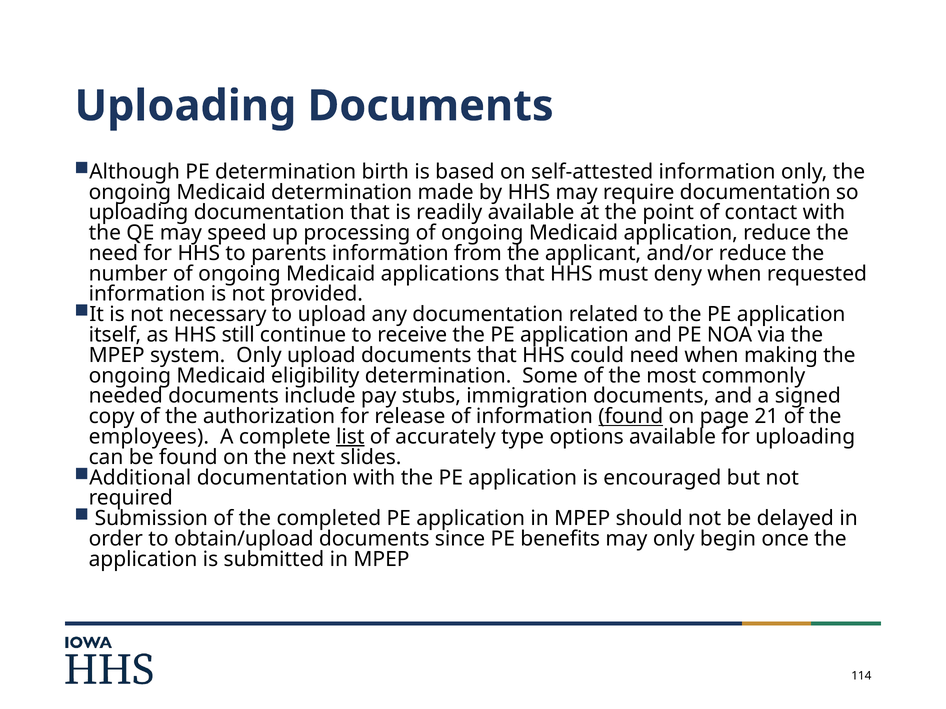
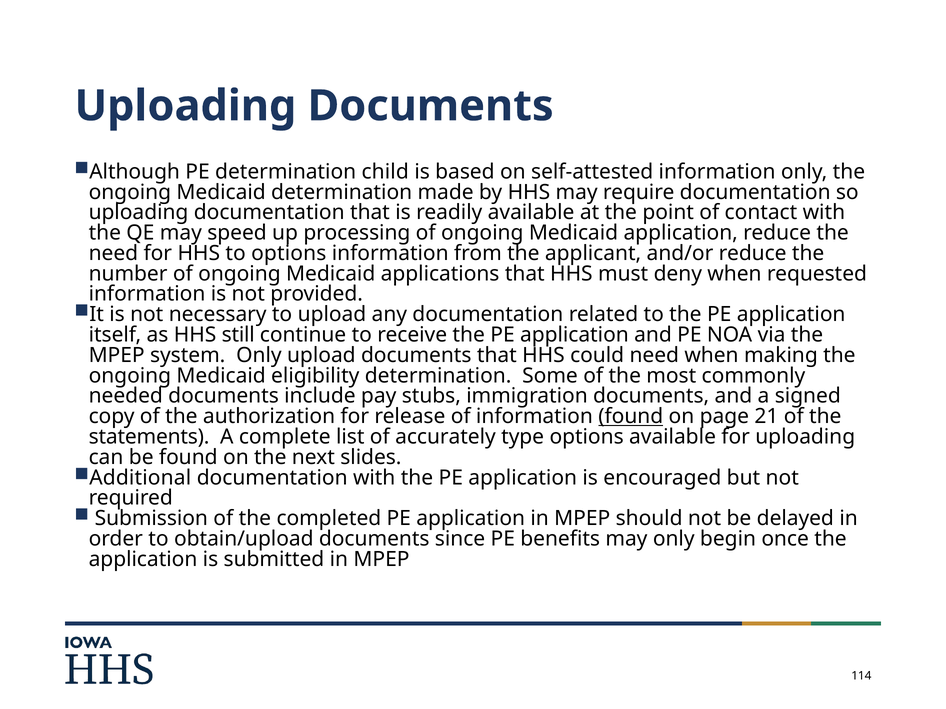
birth: birth -> child (385, 172)
to parents: parents -> options (289, 253)
employees: employees -> statements (149, 437)
list underline: present -> none (350, 437)
